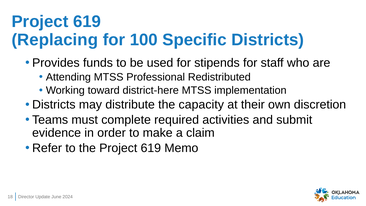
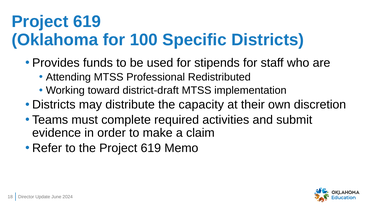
Replacing: Replacing -> Oklahoma (55, 40)
district-here: district-here -> district-draft (151, 90)
